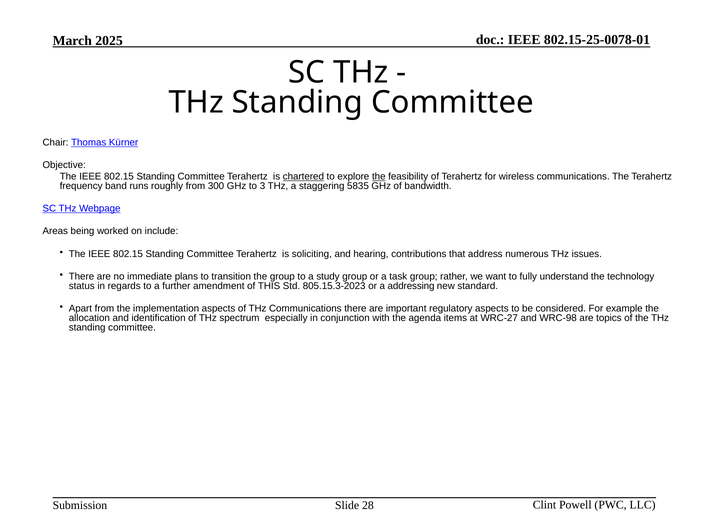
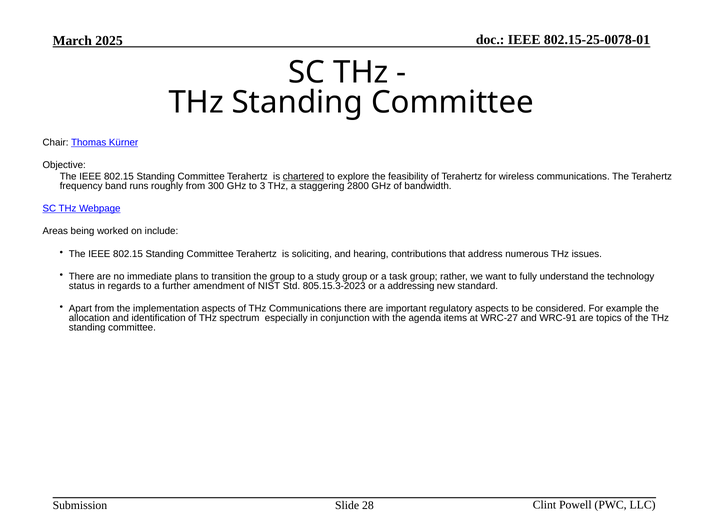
the underline: present -> none (379, 177)
5835: 5835 -> 2800 (358, 186)
THIS: THIS -> NIST (269, 286)
WRC-98: WRC-98 -> WRC-91 (558, 318)
